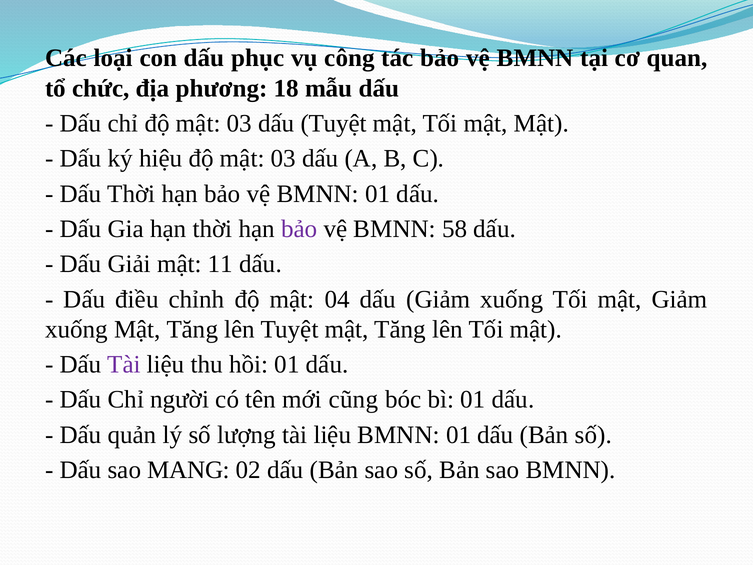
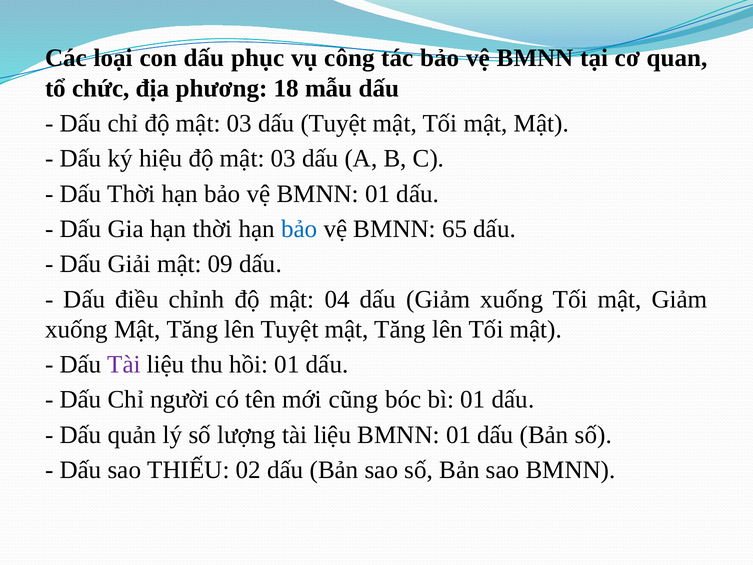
bảo colour: purple -> blue (299, 229)
58: 58 -> 65 (455, 229)
11: 11 -> 09 (220, 264)
MANG: MANG -> THIẾU (188, 470)
